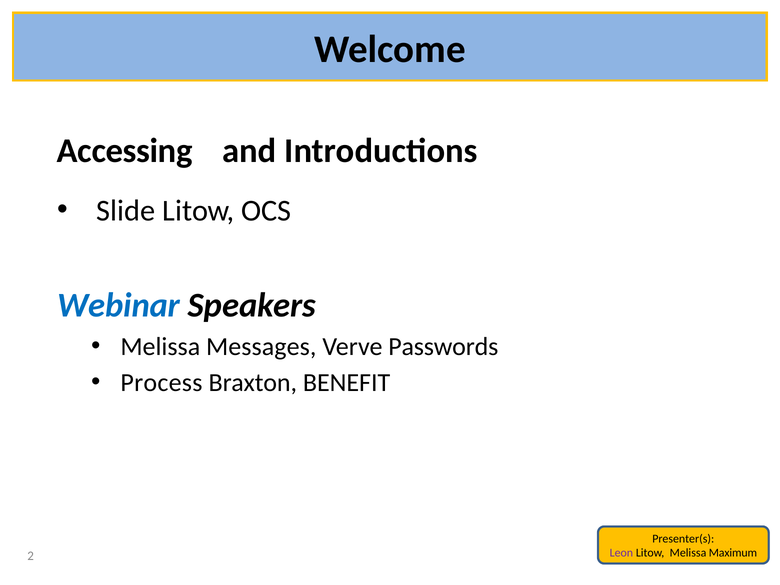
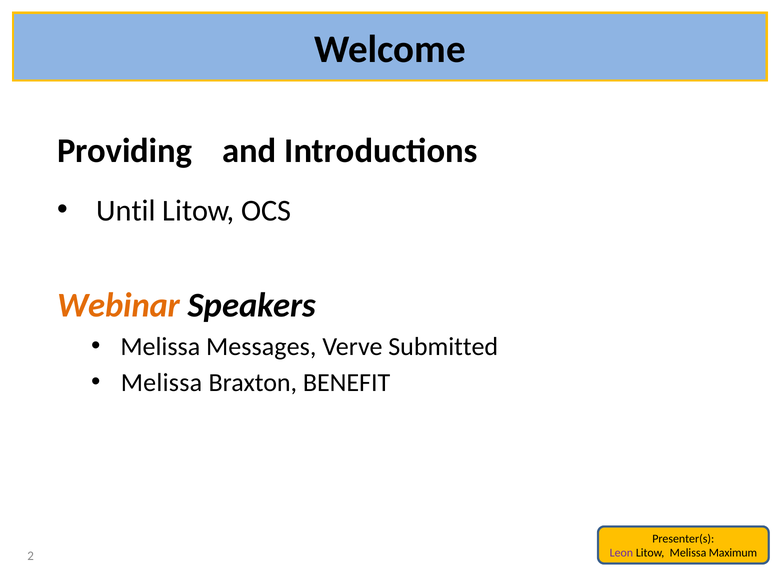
Accessing: Accessing -> Providing (125, 151)
Slide: Slide -> Until (126, 211)
Webinar colour: blue -> orange (119, 305)
Passwords: Passwords -> Submitted (443, 346)
Process: Process -> Melissa (161, 383)
